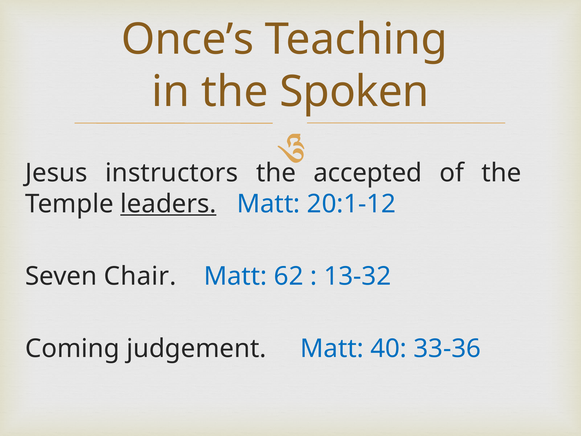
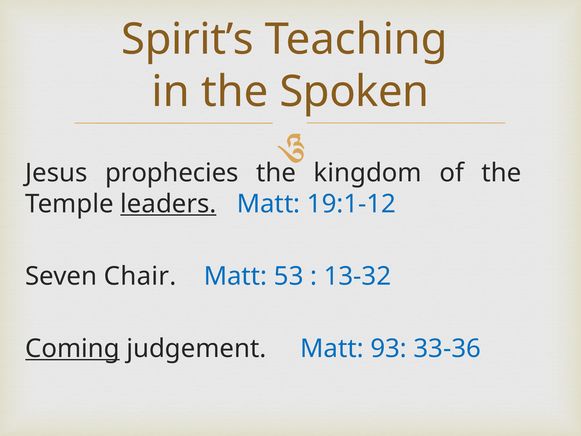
Once’s: Once’s -> Spirit’s (188, 39)
instructors: instructors -> prophecies (172, 173)
accepted: accepted -> kingdom (368, 173)
20:1-12: 20:1-12 -> 19:1-12 (352, 204)
62: 62 -> 53 (289, 276)
Coming underline: none -> present (72, 348)
40: 40 -> 93 (389, 348)
